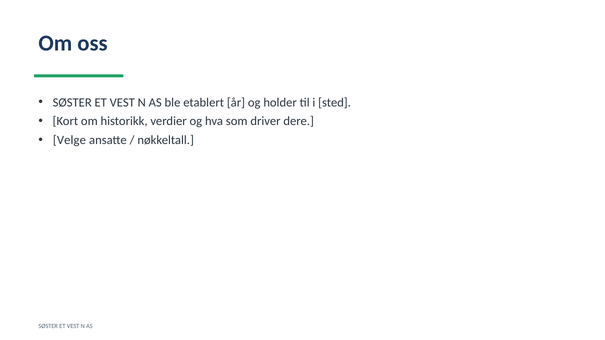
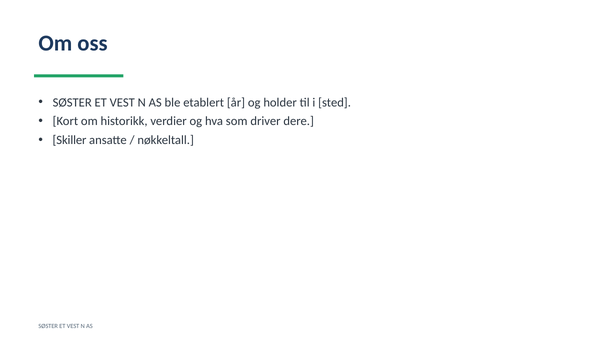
Velge: Velge -> Skiller (70, 140)
